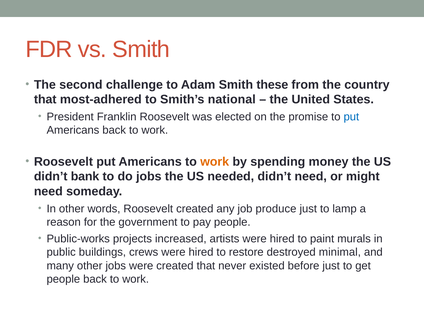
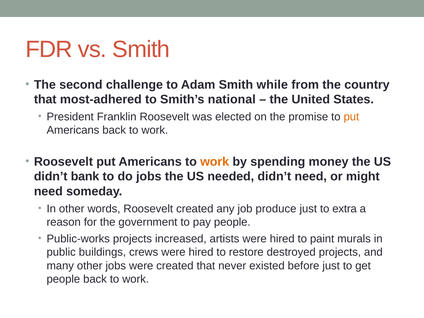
these: these -> while (272, 85)
put colour: blue -> orange (351, 117)
lamp: lamp -> extra (345, 209)
destroyed minimal: minimal -> projects (340, 252)
